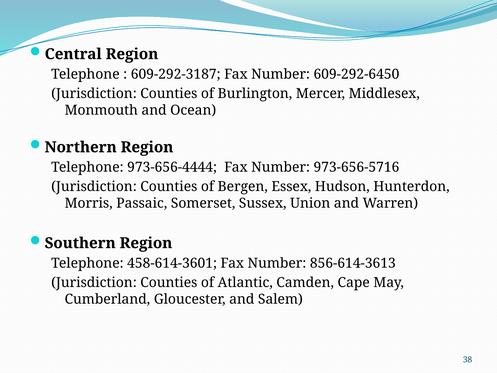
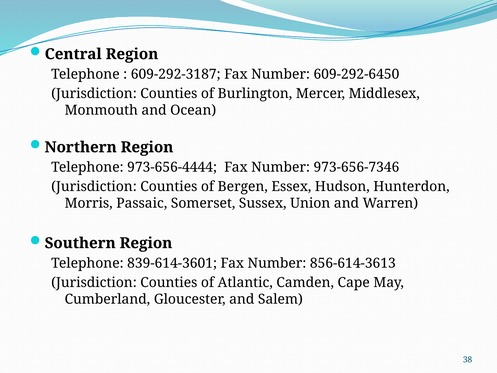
973-656-5716: 973-656-5716 -> 973-656-7346 (356, 167)
458-614-3601: 458-614-3601 -> 839-614-3601 (172, 263)
